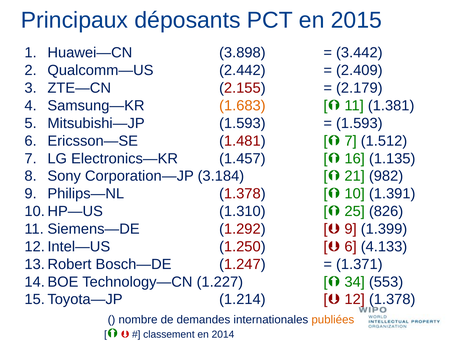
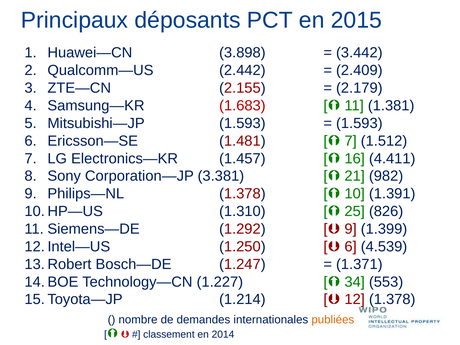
1.683 colour: orange -> red (242, 106)
1.135: 1.135 -> 4.411 (392, 158)
3.184: 3.184 -> 3.381 (221, 176)
4.133: 4.133 -> 4.539 (384, 247)
